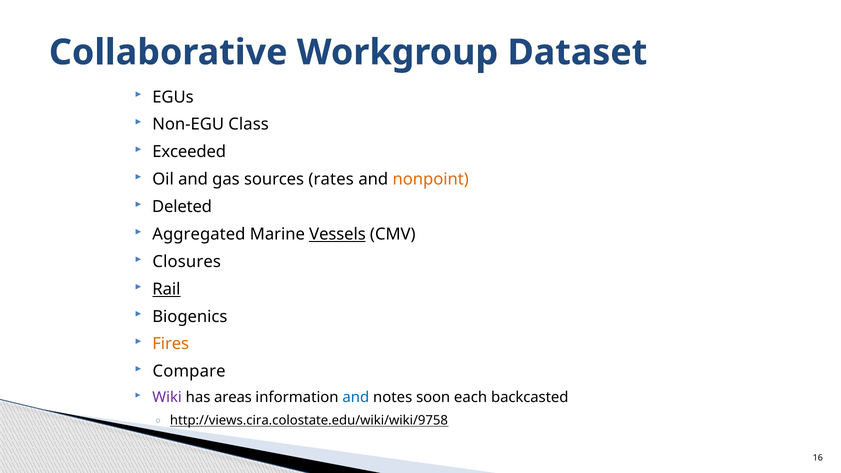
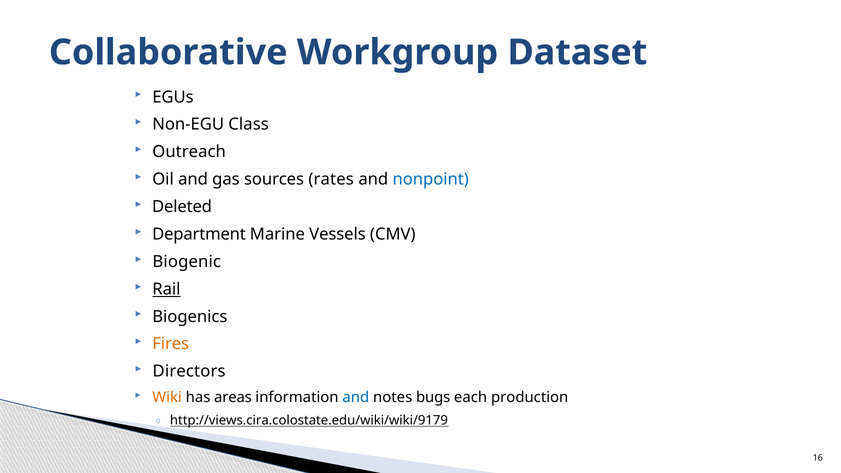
Exceeded: Exceeded -> Outreach (189, 152)
nonpoint colour: orange -> blue (431, 179)
Aggregated: Aggregated -> Department (199, 234)
Vessels underline: present -> none (337, 234)
Closures: Closures -> Biogenic (187, 262)
Compare: Compare -> Directors (189, 371)
Wiki colour: purple -> orange (167, 397)
soon: soon -> bugs (433, 397)
backcasted: backcasted -> production (530, 397)
http://views.cira.colostate.edu/wiki/wiki/9758: http://views.cira.colostate.edu/wiki/wiki/9758 -> http://views.cira.colostate.edu/wiki/wiki/9179 (309, 420)
